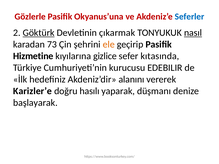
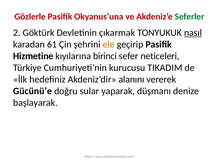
Seferler colour: blue -> green (190, 17)
Göktürk underline: present -> none (39, 33)
73: 73 -> 61 (52, 45)
gizlice: gizlice -> birinci (105, 56)
kıtasında: kıtasında -> neticeleri (160, 56)
EDEBILIR: EDEBILIR -> TIKADIM (165, 68)
Karizler’e: Karizler’e -> Gücünü’e (33, 91)
hasılı: hasılı -> sular (89, 91)
